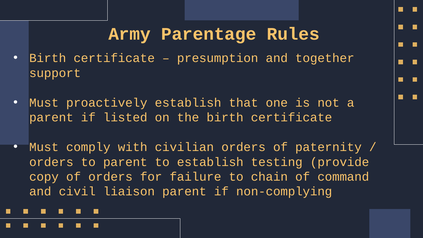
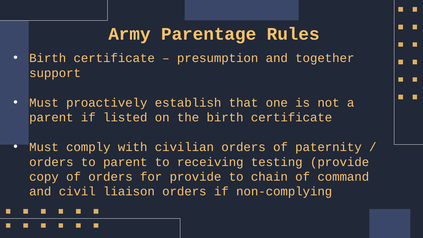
to establish: establish -> receiving (210, 162)
for failure: failure -> provide (195, 177)
liaison parent: parent -> orders (184, 192)
